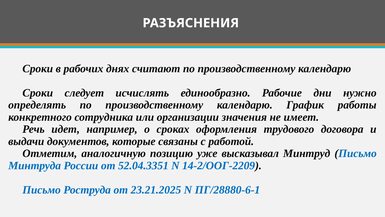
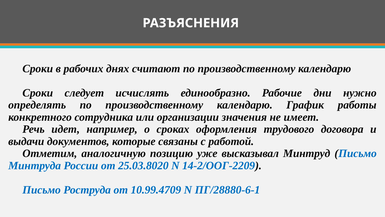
52.04.3351: 52.04.3351 -> 25.03.8020 (143, 165)
23.21.2025: 23.21.2025 -> 10.99.4709 (156, 189)
